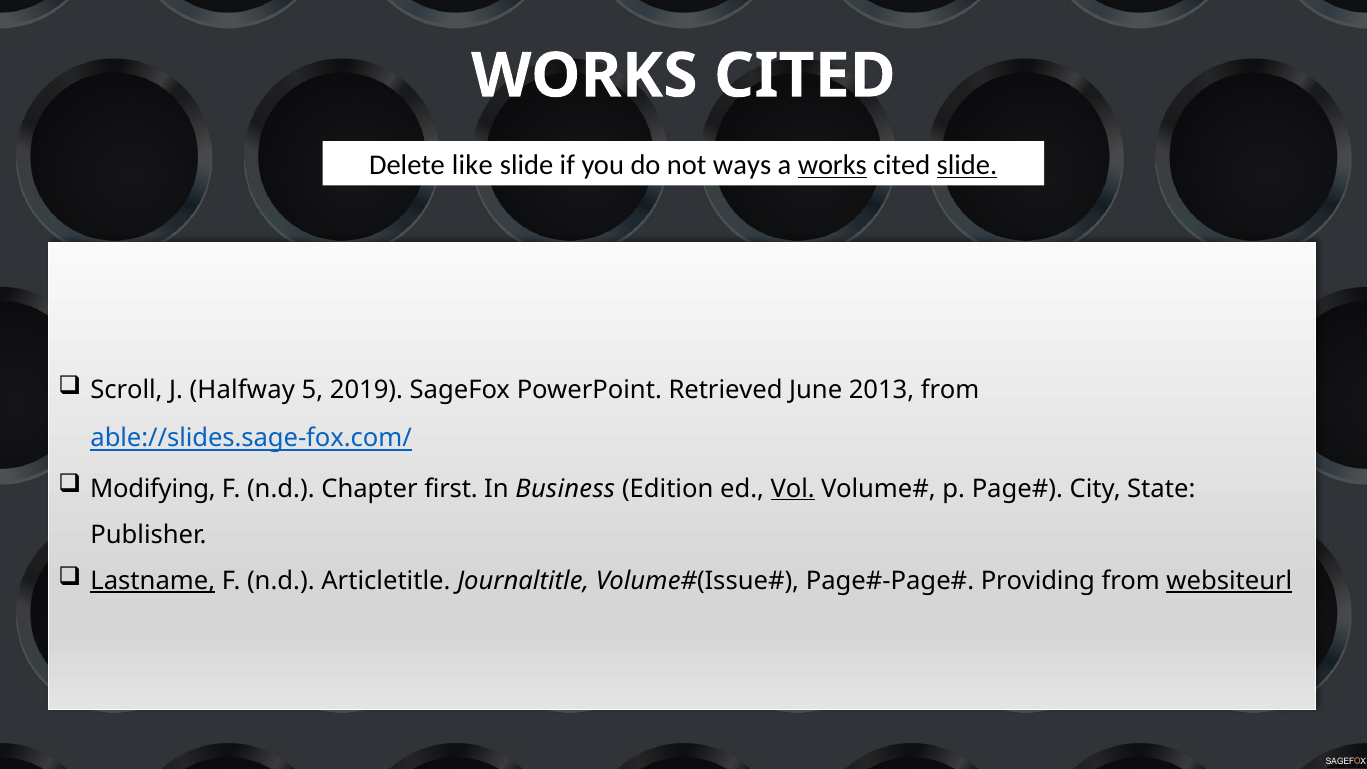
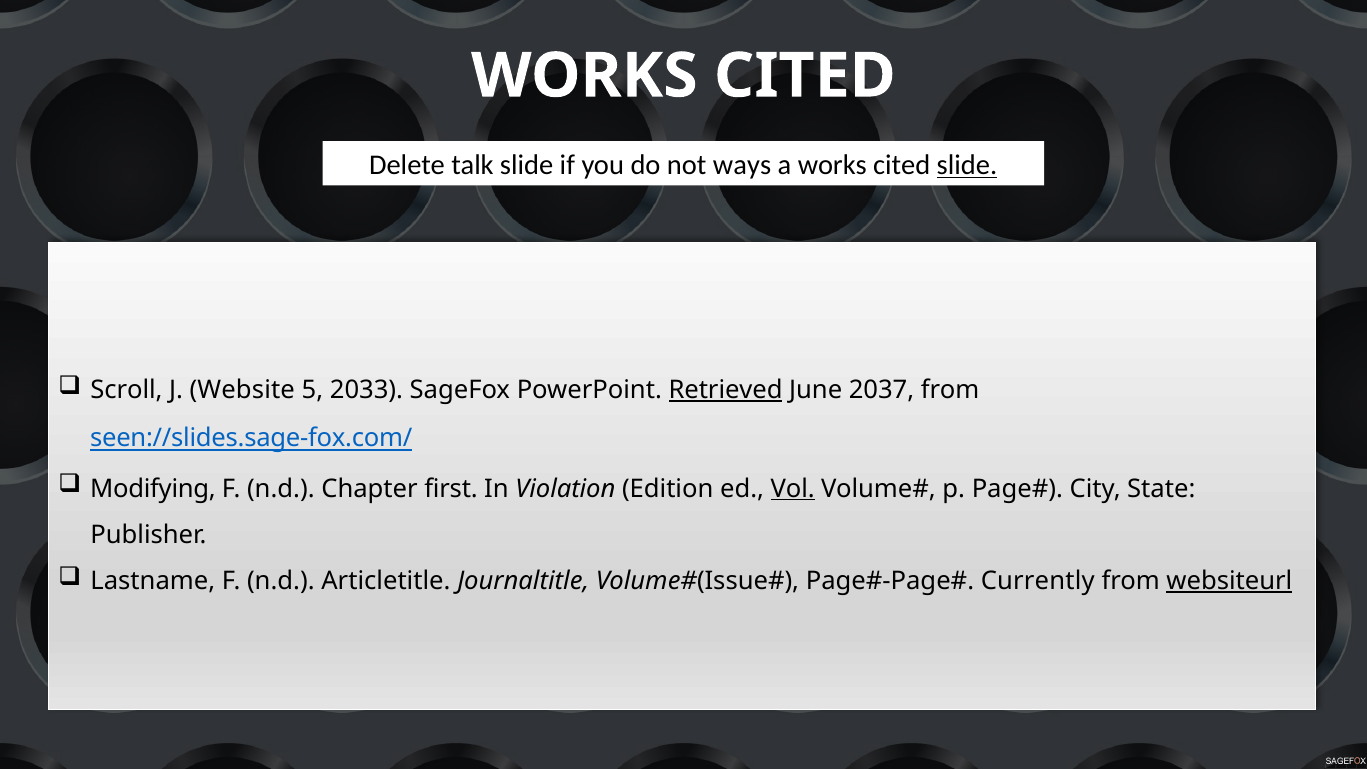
like: like -> talk (472, 165)
works underline: present -> none (832, 165)
Halfway: Halfway -> Website (242, 390)
2019: 2019 -> 2033 (366, 390)
Retrieved underline: none -> present (726, 390)
2013: 2013 -> 2037 (882, 390)
able://slides.sage-fox.com/: able://slides.sage-fox.com/ -> seen://slides.sage-fox.com/ (251, 438)
Business: Business -> Violation (565, 489)
Lastname underline: present -> none (153, 581)
Providing: Providing -> Currently (1038, 581)
